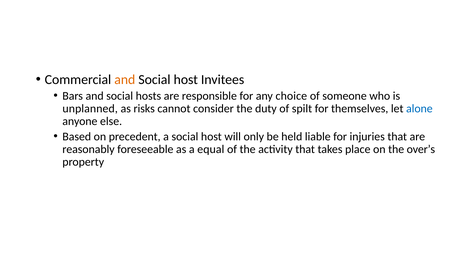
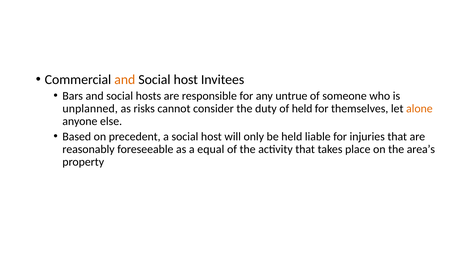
choice: choice -> untrue (291, 96)
of spilt: spilt -> held (302, 109)
alone colour: blue -> orange (419, 109)
over’s: over’s -> area’s (421, 149)
